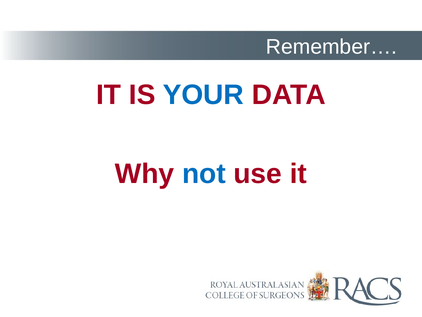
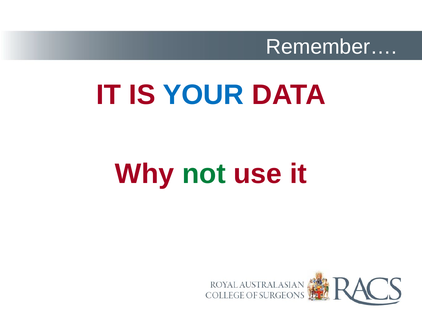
not colour: blue -> green (204, 174)
